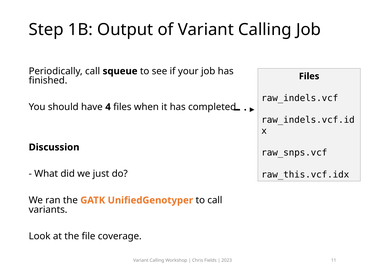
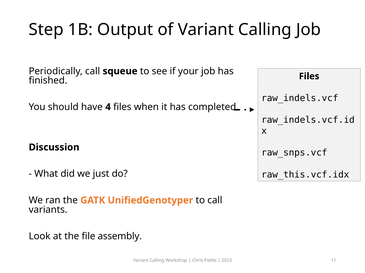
coverage: coverage -> assembly (120, 237)
